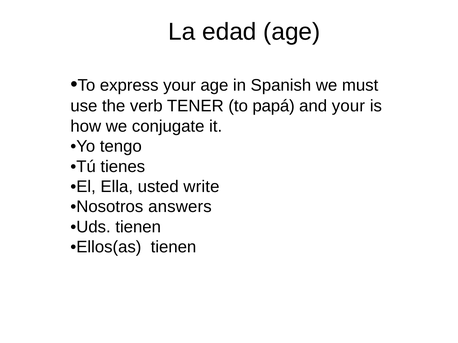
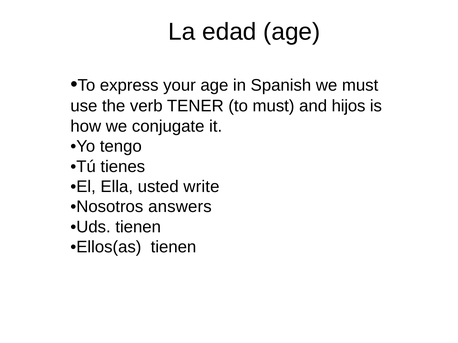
to papá: papá -> must (274, 106)
and your: your -> hijos (349, 106)
